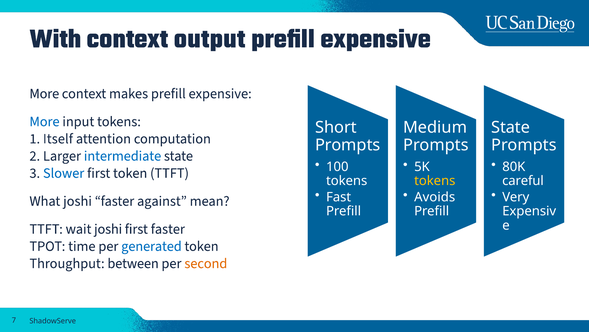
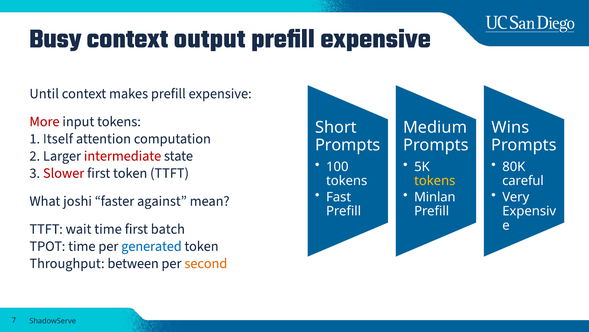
With: With -> Busy (55, 38)
More: More -> Until (44, 93)
More colour: blue -> red (45, 121)
State: State -> Wins (511, 127)
intermediate colour: blue -> red (123, 156)
Slower colour: blue -> red (64, 173)
Avoids: Avoids -> Minlan (435, 197)
wait joshi: joshi -> time (108, 229)
first faster: faster -> batch (168, 229)
